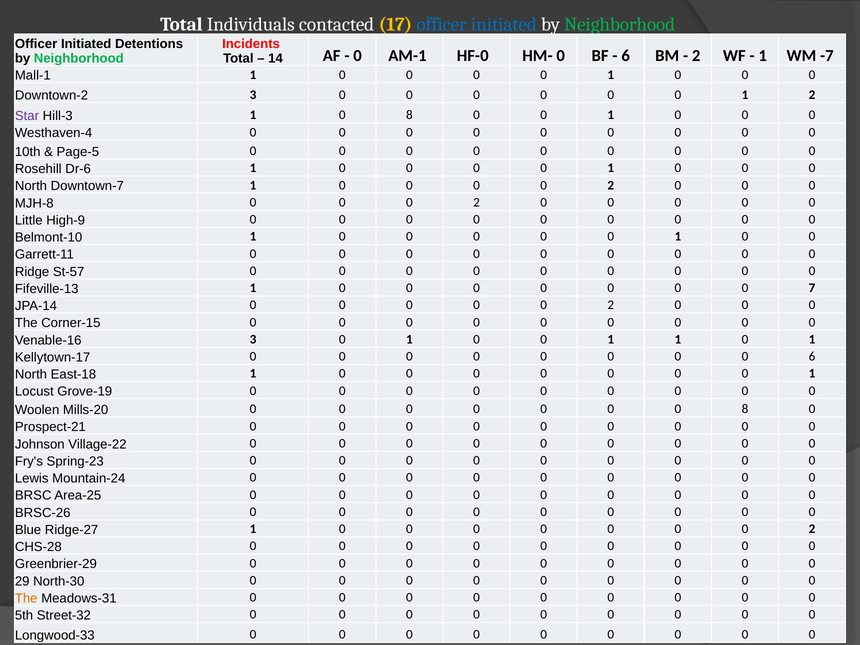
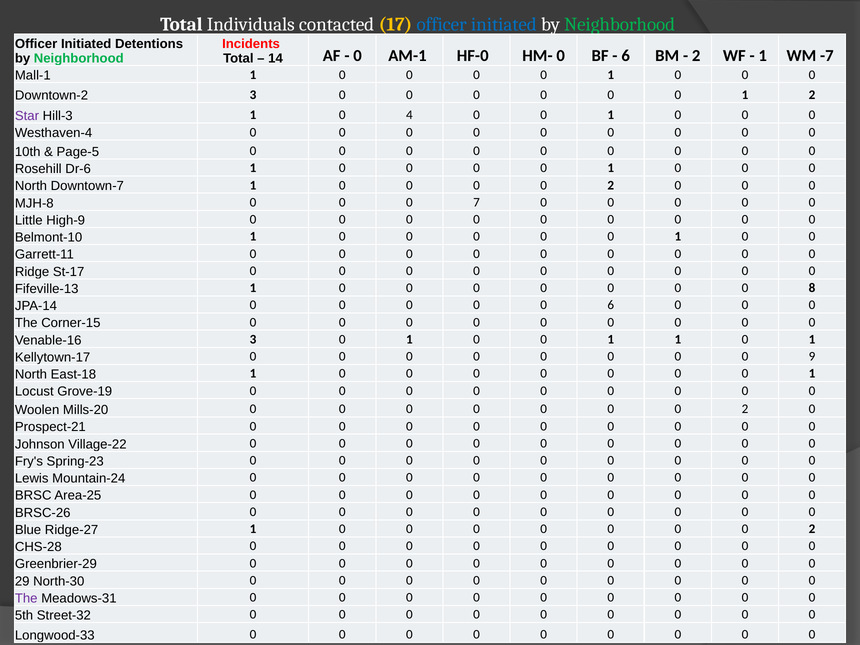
1 0 8: 8 -> 4 (409, 115)
2: 2 -> 7 (477, 202)
St-57: St-57 -> St-17 (69, 272)
7: 7 -> 8 (812, 288)
2: 2 -> 6 (611, 305)
0 6: 6 -> 9 (812, 357)
8: 8 -> 2 (745, 409)
The colour: orange -> purple (26, 598)
